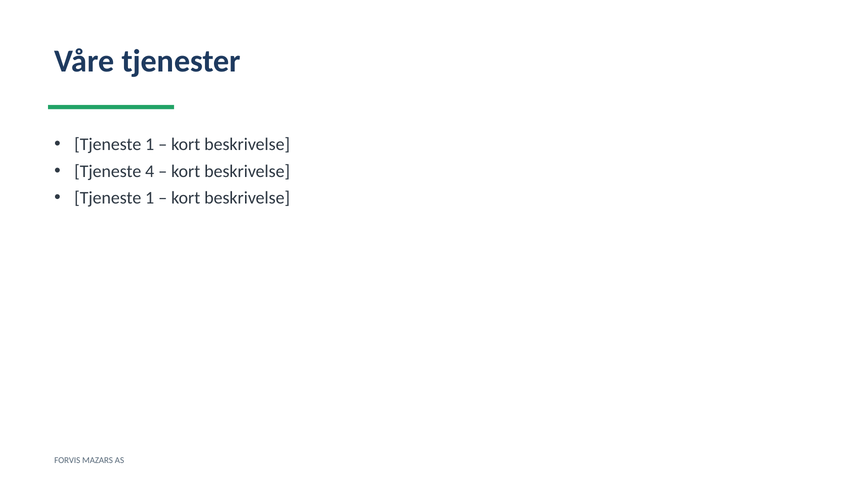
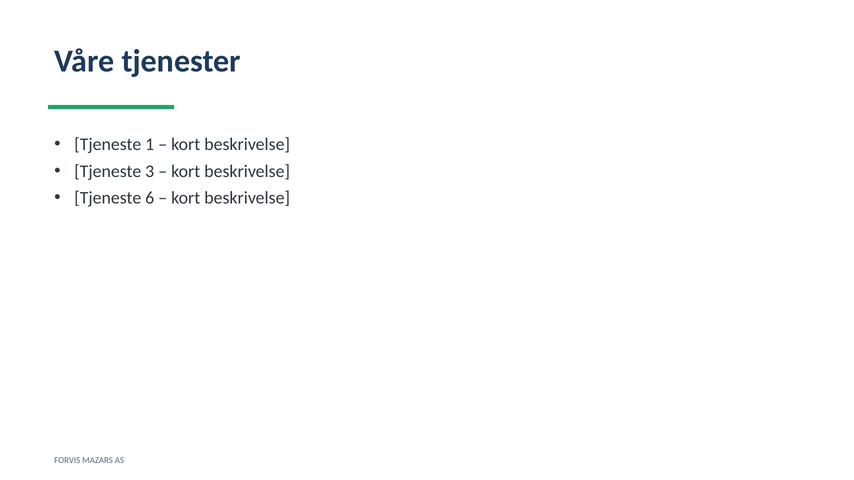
4: 4 -> 3 (150, 171)
1: 1 -> 6 (150, 198)
